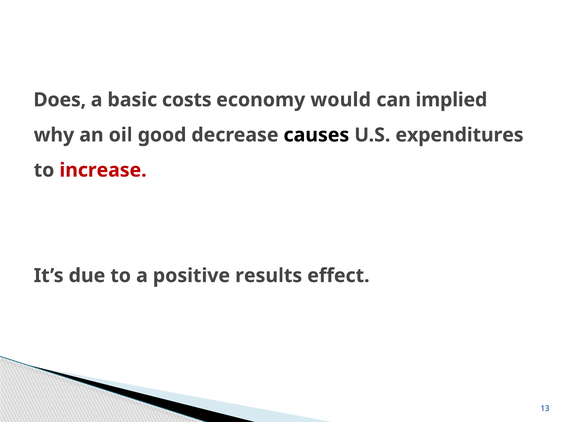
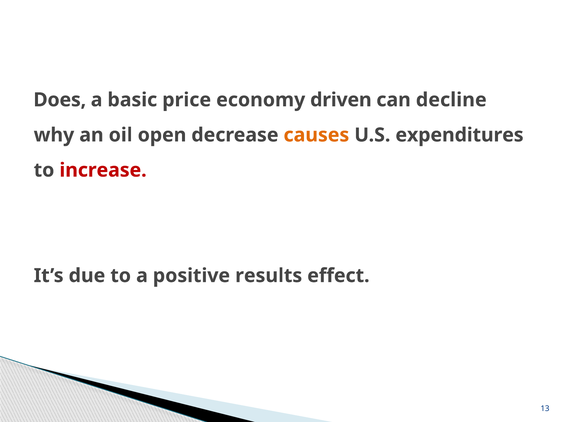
costs: costs -> price (187, 100)
would: would -> driven (341, 100)
implied: implied -> decline (451, 100)
good: good -> open (162, 135)
causes colour: black -> orange (316, 135)
